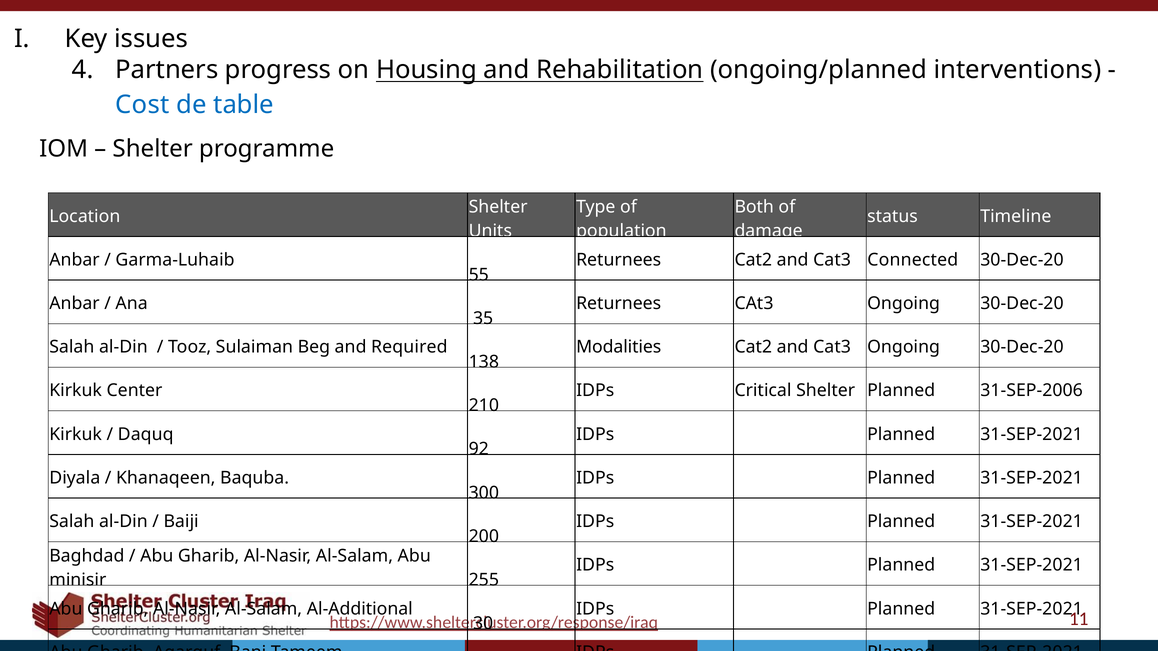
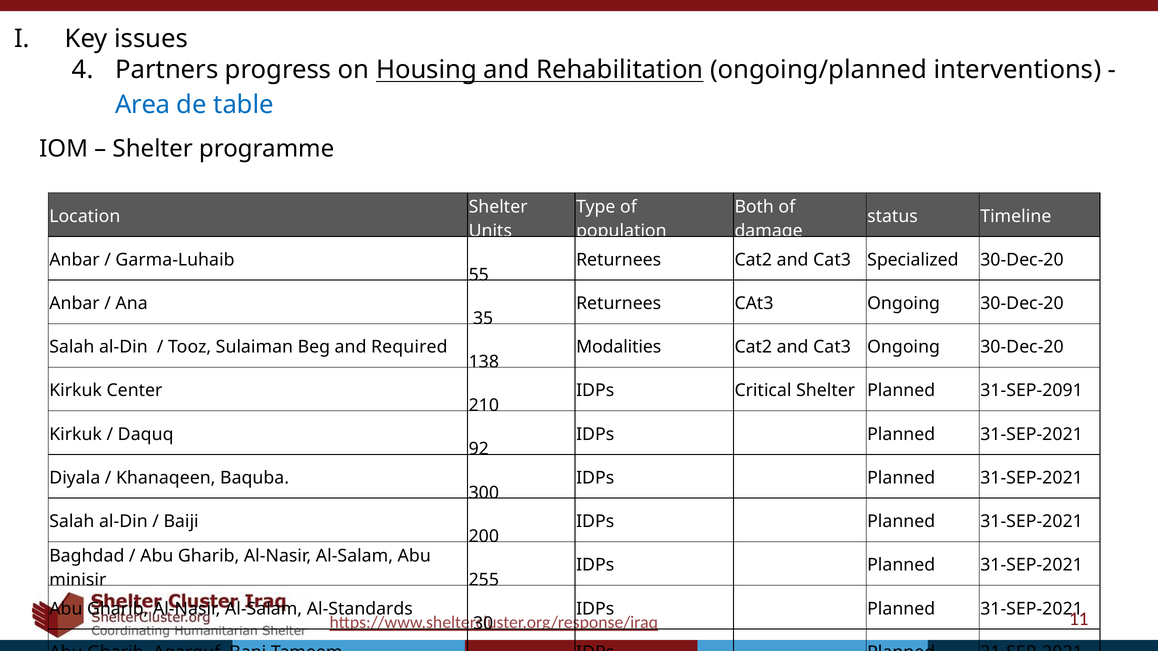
Cost: Cost -> Area (143, 105)
Connected: Connected -> Specialized (913, 260)
31-SEP-2006: 31-SEP-2006 -> 31-SEP-2091 (1032, 391)
Al-Additional: Al-Additional -> Al-Standards (360, 609)
